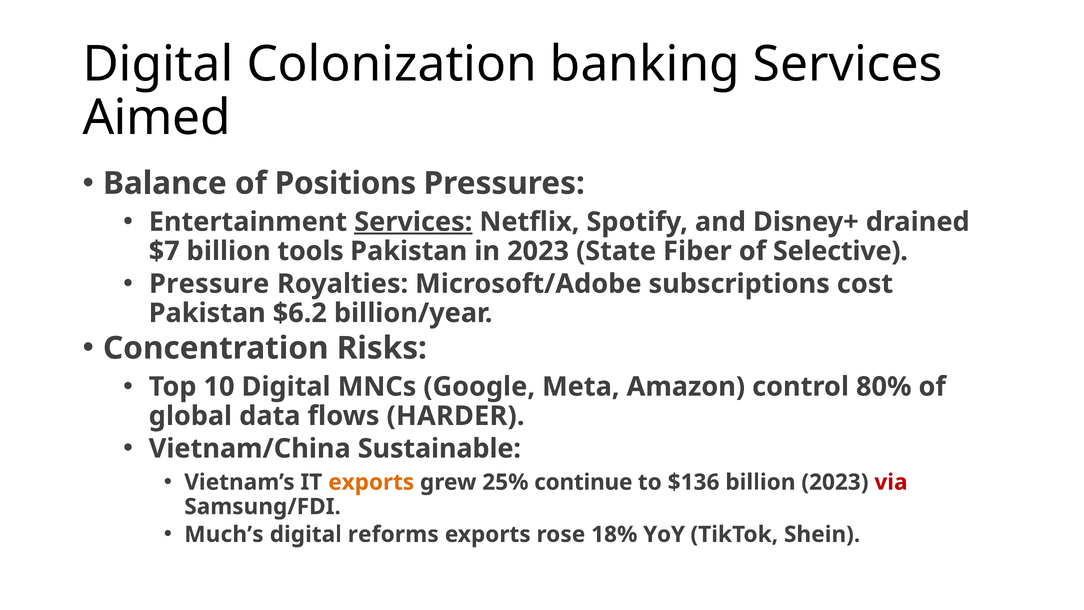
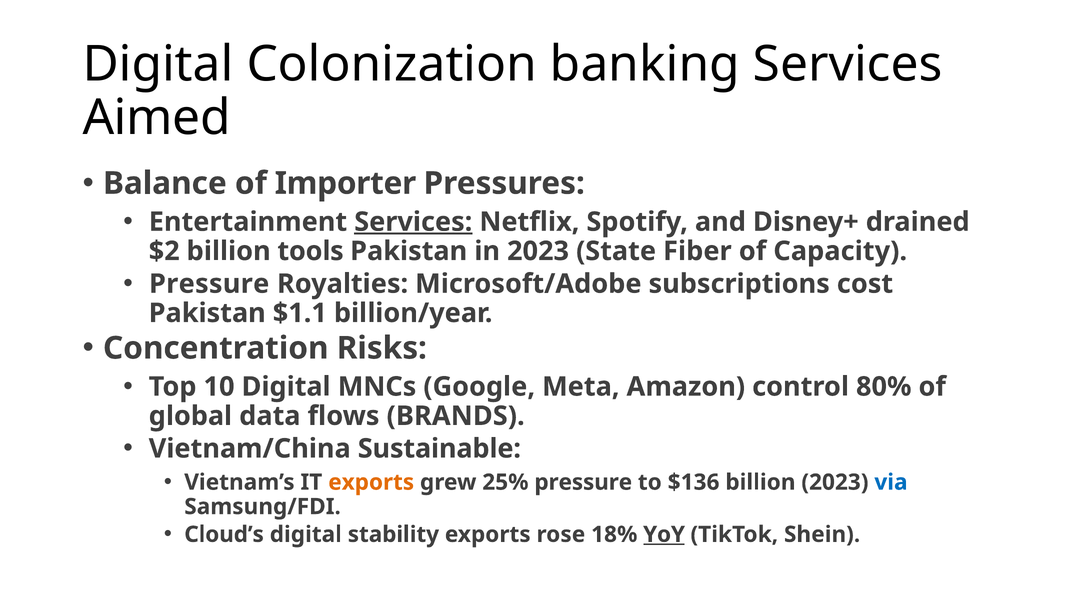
Positions: Positions -> Importer (345, 183)
$7: $7 -> $2 (164, 251)
Selective: Selective -> Capacity (840, 251)
$6.2: $6.2 -> $1.1 (300, 313)
HARDER: HARDER -> BRANDS (456, 416)
25% continue: continue -> pressure (583, 482)
via colour: red -> blue (891, 482)
Much’s: Much’s -> Cloud’s (224, 534)
reforms: reforms -> stability (393, 534)
YoY underline: none -> present (664, 534)
